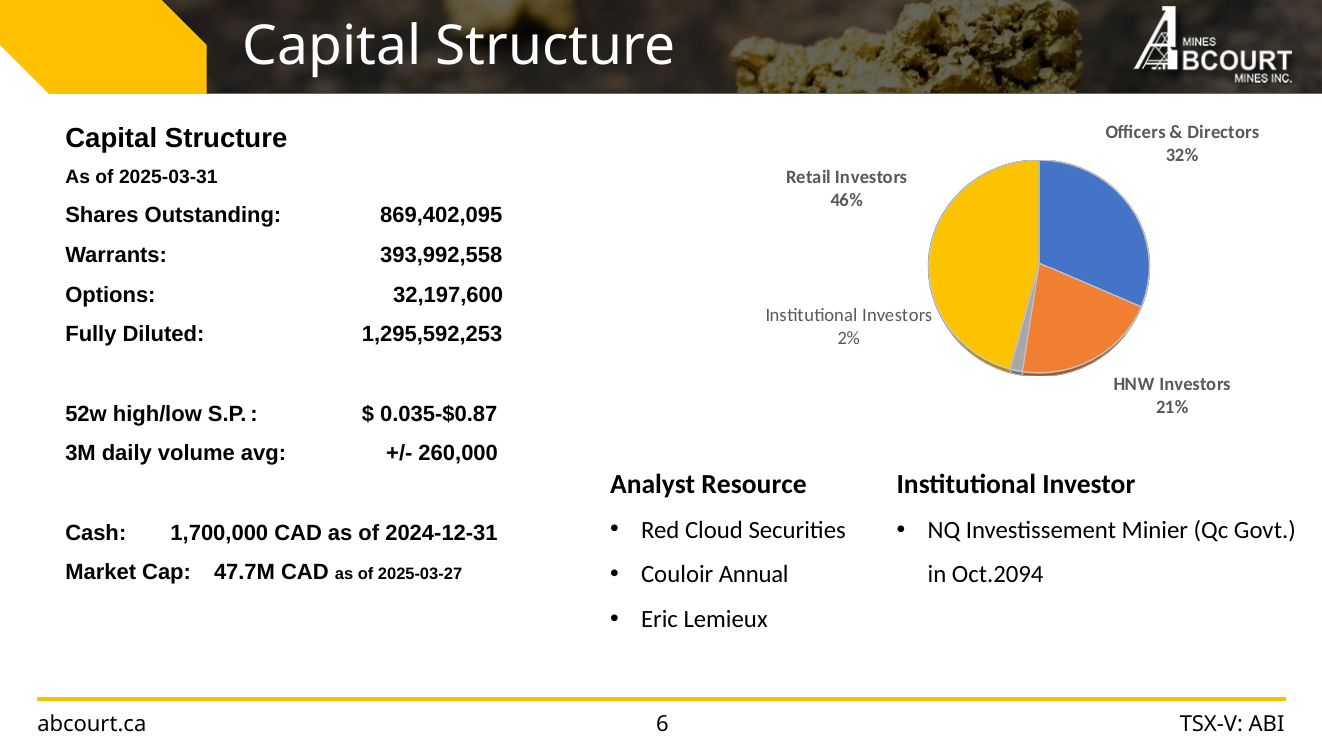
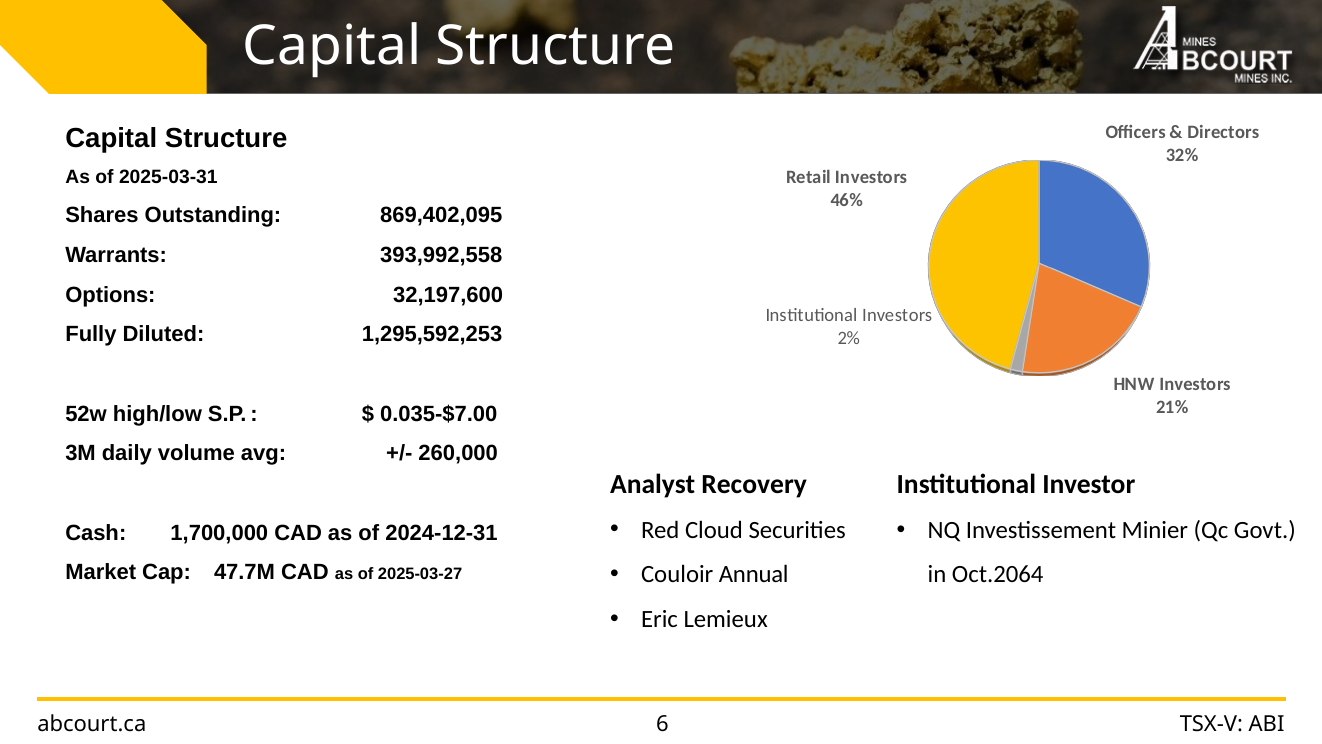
0.035-$0.87: 0.035-$0.87 -> 0.035-$7.00 (439, 414)
Resource: Resource -> Recovery (754, 484)
Oct.2094: Oct.2094 -> Oct.2064 (998, 574)
